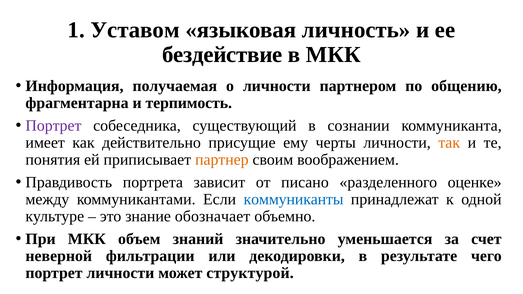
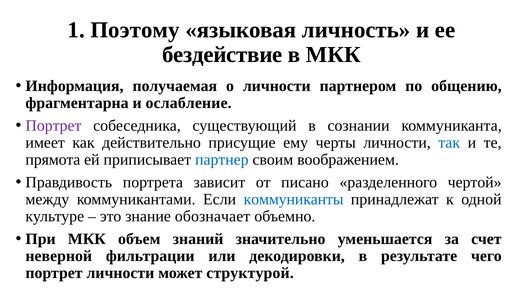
Уставом: Уставом -> Поэтому (135, 30)
терпимость: терпимость -> ослабление (189, 103)
так colour: orange -> blue (449, 143)
понятия: понятия -> прямота (53, 160)
партнер colour: orange -> blue (222, 160)
оценке: оценке -> чертой (475, 182)
